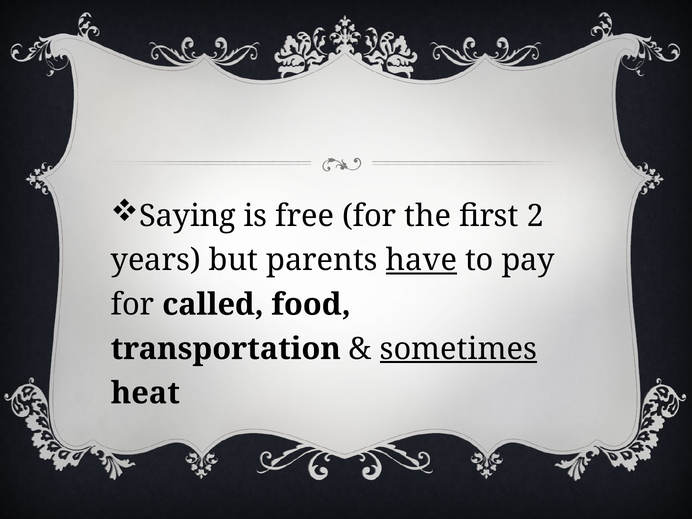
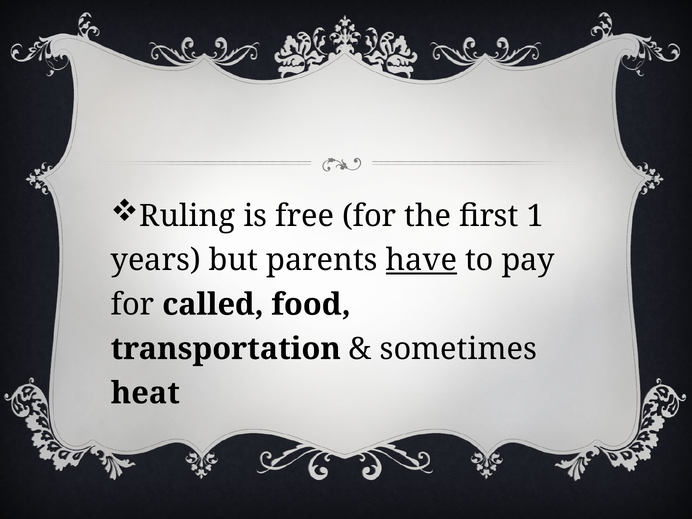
Saying: Saying -> Ruling (187, 216)
2: 2 -> 1 (535, 216)
sometimes underline: present -> none (458, 349)
